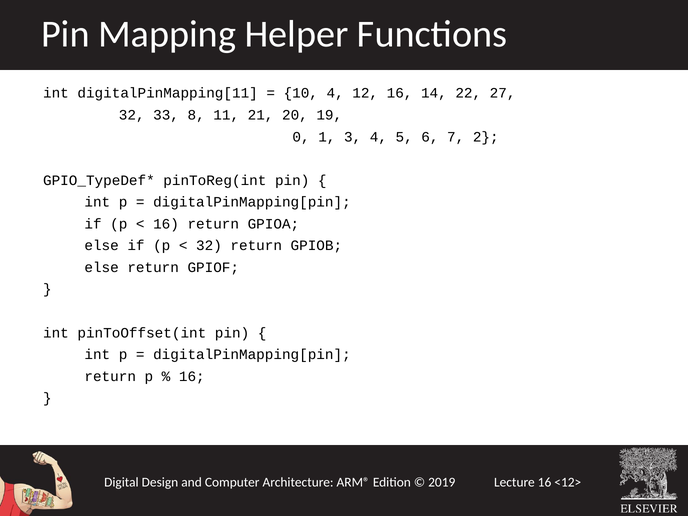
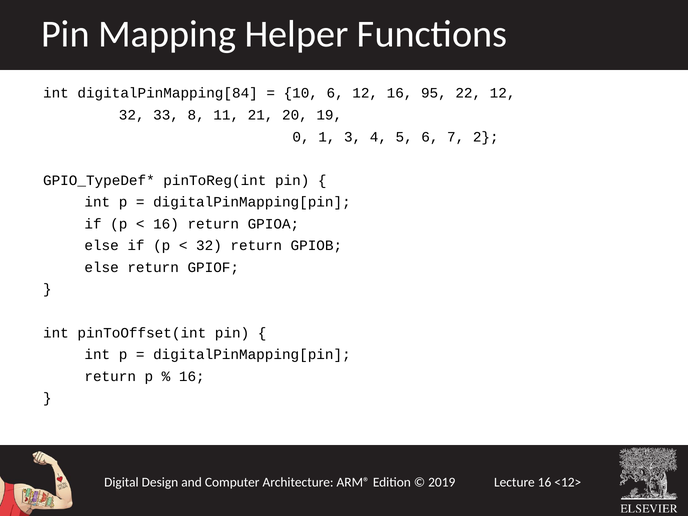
digitalPinMapping[11: digitalPinMapping[11 -> digitalPinMapping[84 (168, 93)
10 4: 4 -> 6 (335, 93)
14: 14 -> 95 (434, 93)
22 27: 27 -> 12 (503, 93)
